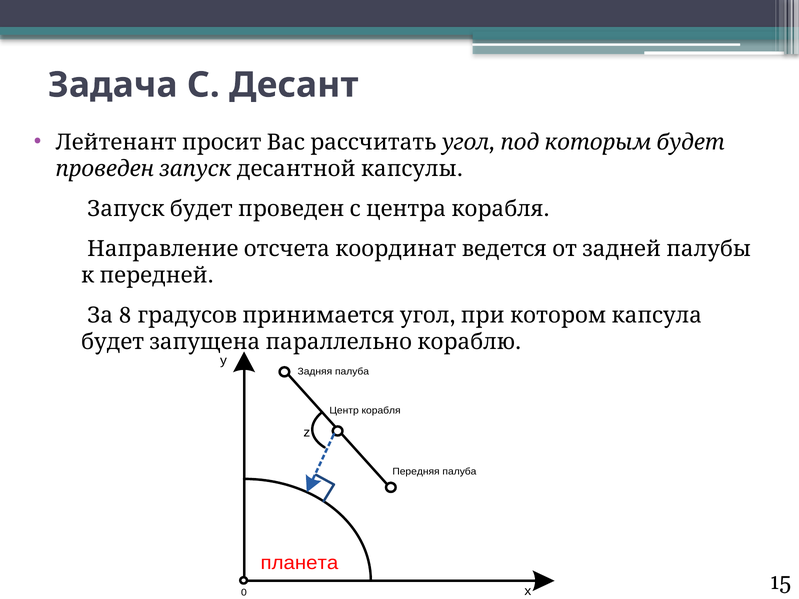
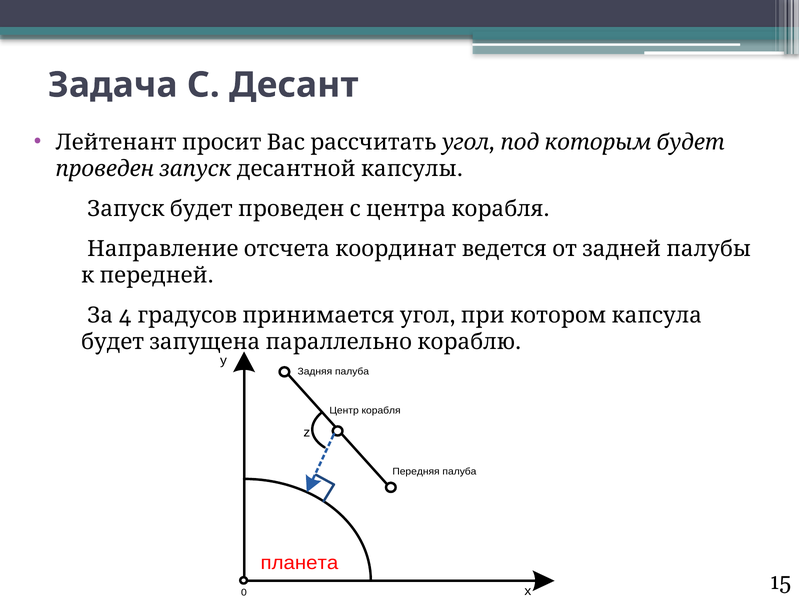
8: 8 -> 4 (125, 315)
